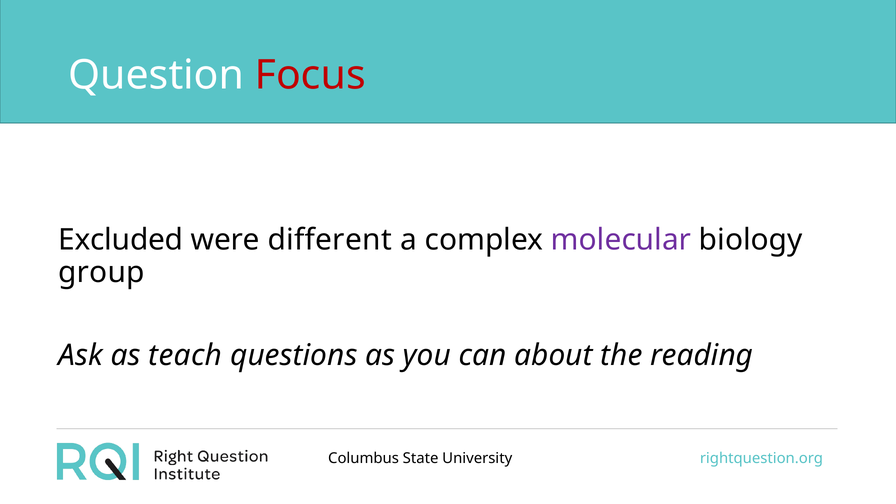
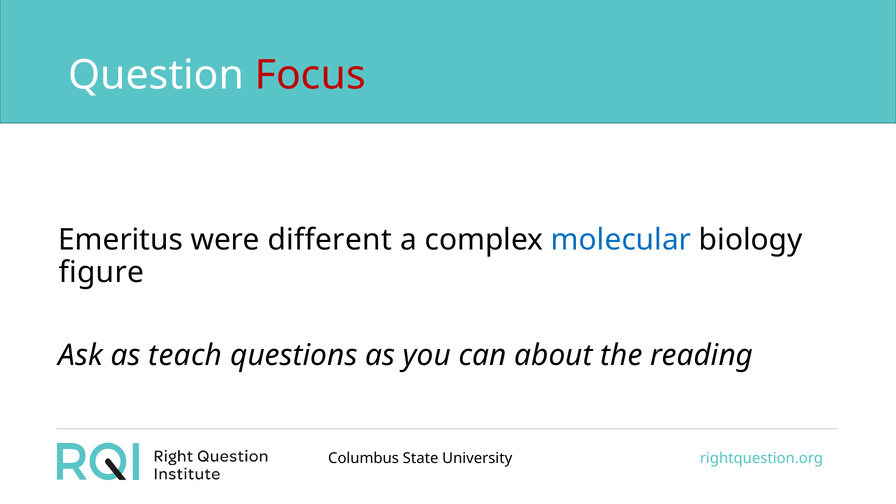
Excluded: Excluded -> Emeritus (121, 240)
molecular colour: purple -> blue (621, 240)
group: group -> figure (101, 272)
